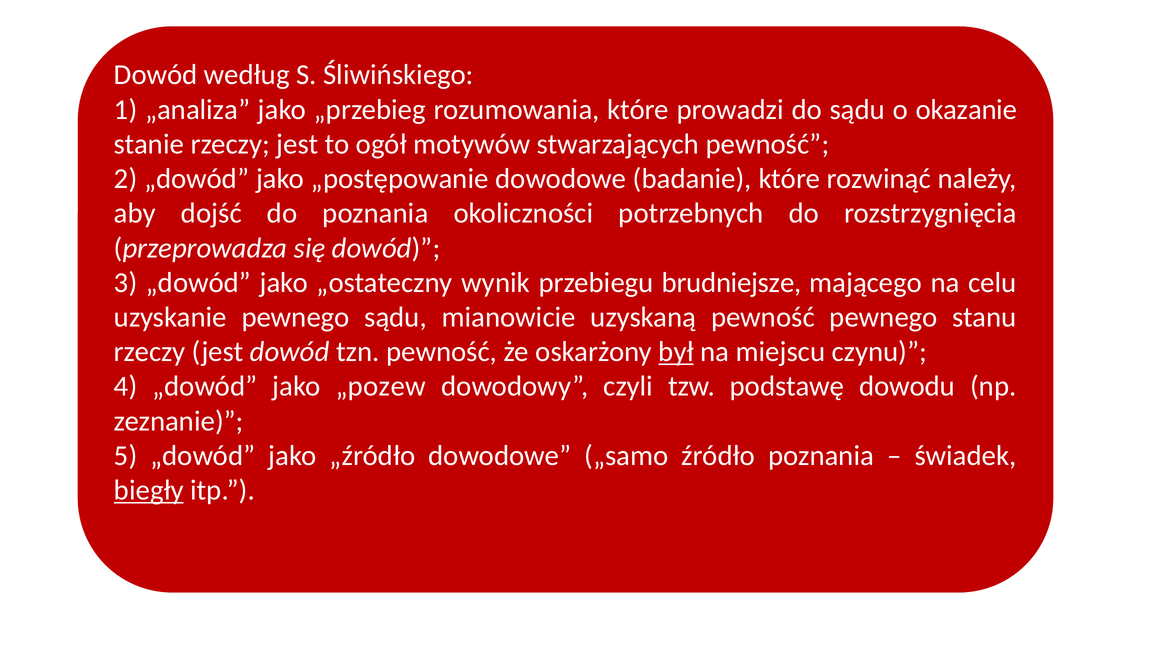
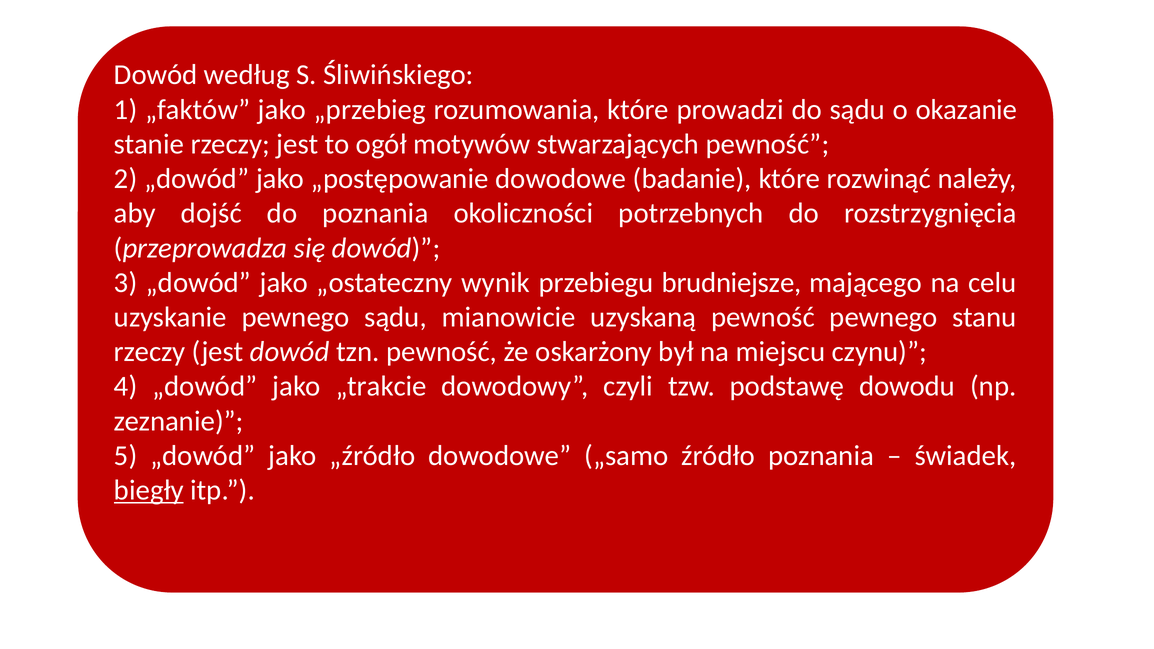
„analiza: „analiza -> „faktów (198, 110)
był underline: present -> none (676, 352)
„pozew: „pozew -> „trakcie (381, 387)
